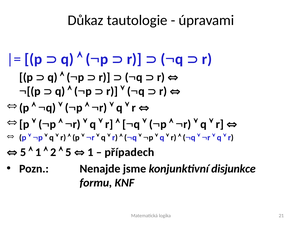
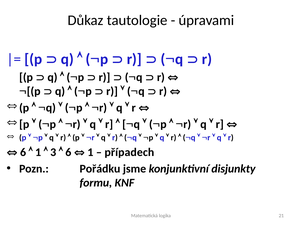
5: 5 -> 6 (23, 153)
2: 2 -> 3 (53, 153)
5: 5 -> 6 (68, 153)
Nenajde: Nenajde -> Pořádku (100, 169)
disjunkce: disjunkce -> disjunkty (233, 169)
